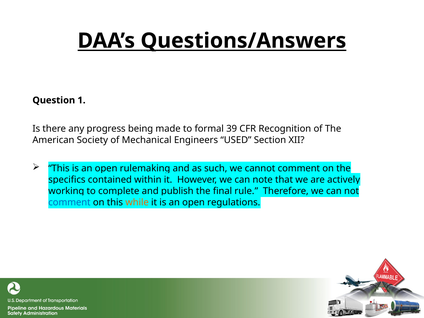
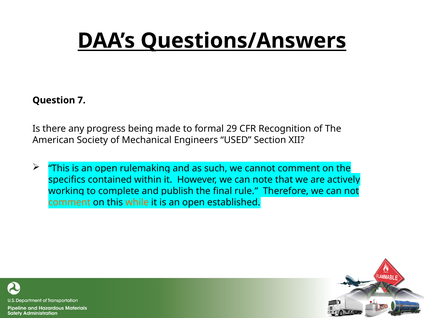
1: 1 -> 7 (82, 100)
39: 39 -> 29 (232, 129)
comment colour: blue -> orange (69, 202)
regulations: regulations -> established (234, 202)
